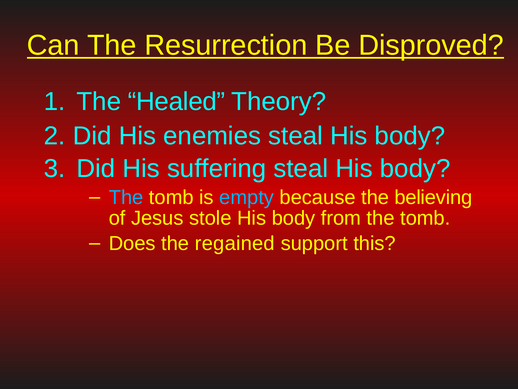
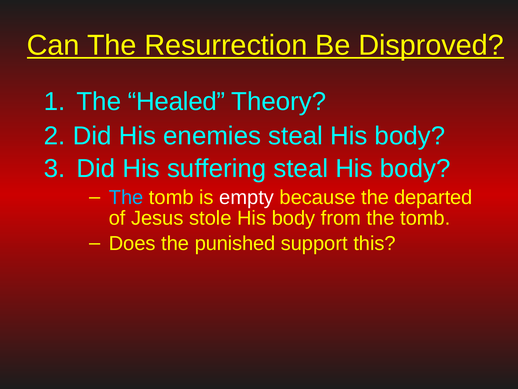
empty colour: light blue -> white (247, 197)
believing: believing -> departed (433, 197)
regained: regained -> punished (235, 243)
